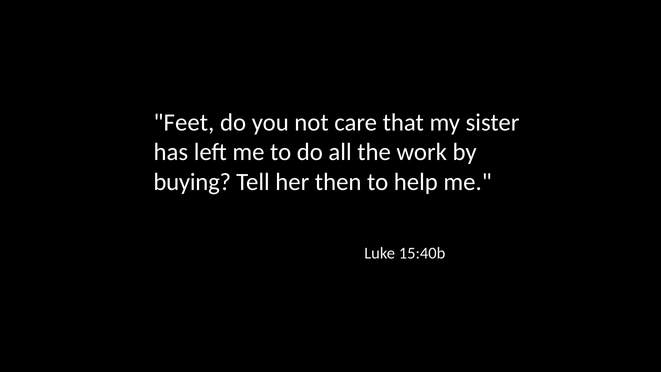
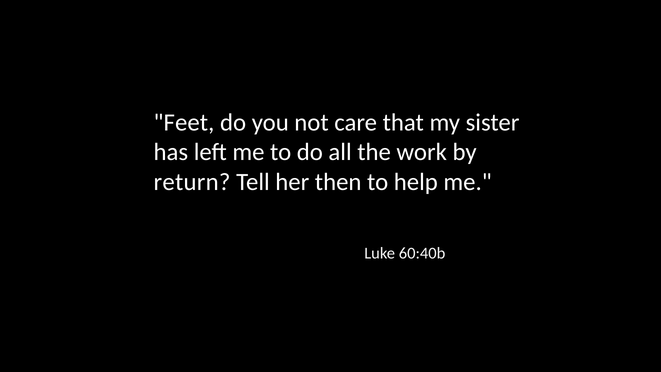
buying: buying -> return (192, 182)
15:40b: 15:40b -> 60:40b (422, 253)
